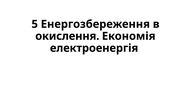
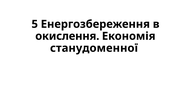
електроенергія: електроенергія -> станудоменної (94, 48)
